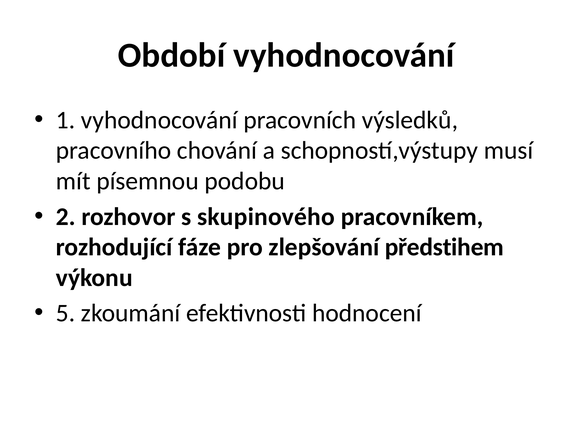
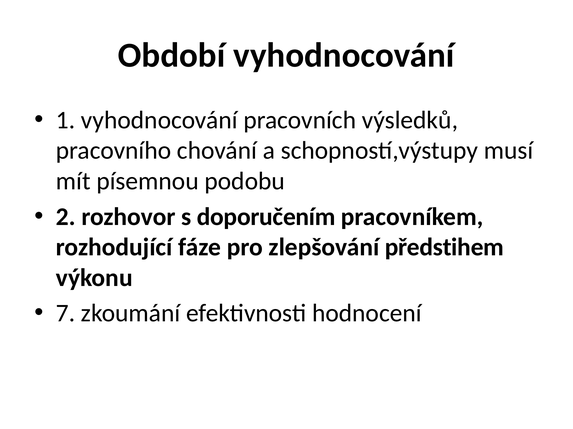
skupinového: skupinového -> doporučením (266, 217)
5: 5 -> 7 (66, 314)
